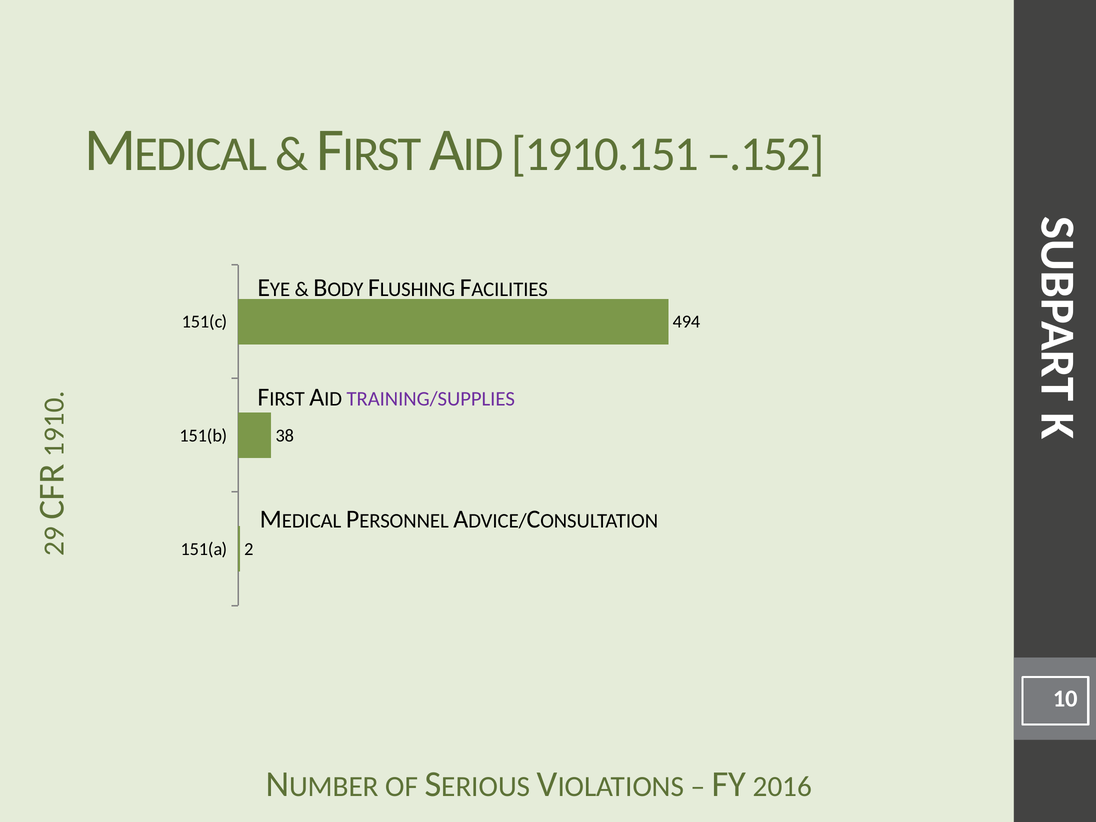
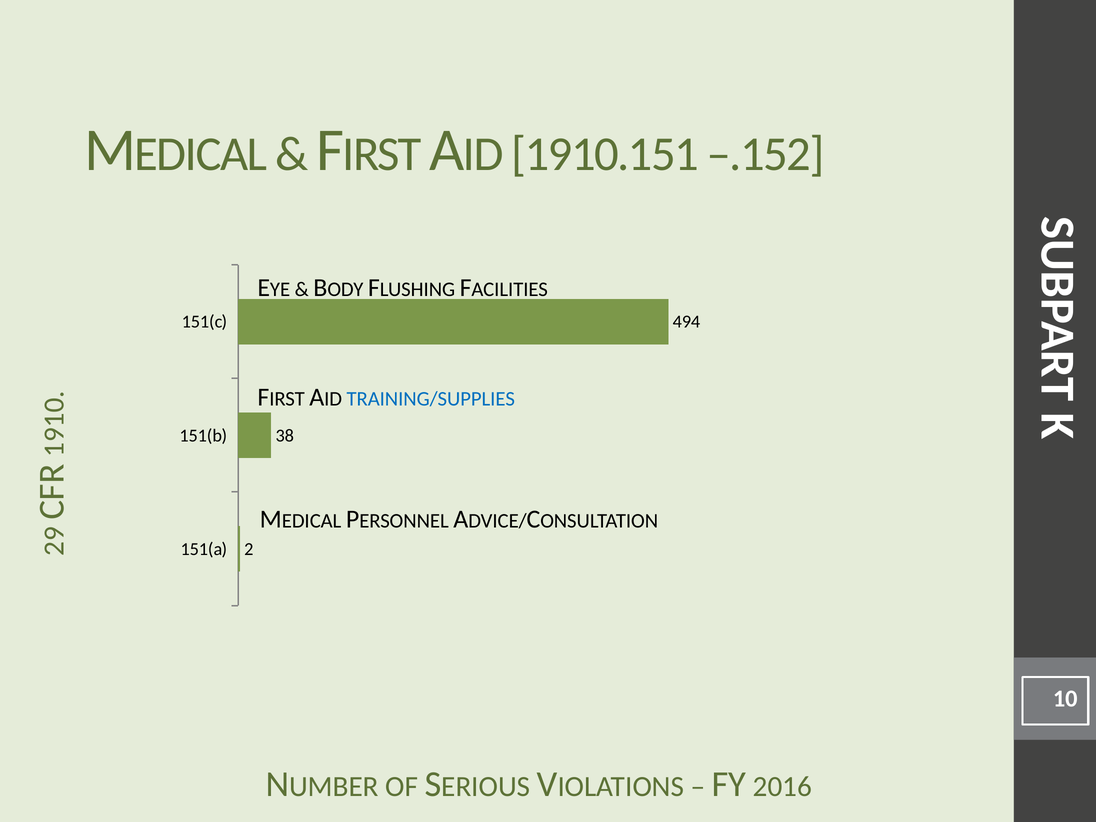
TRAINING/SUPPLIES colour: purple -> blue (431, 399)
